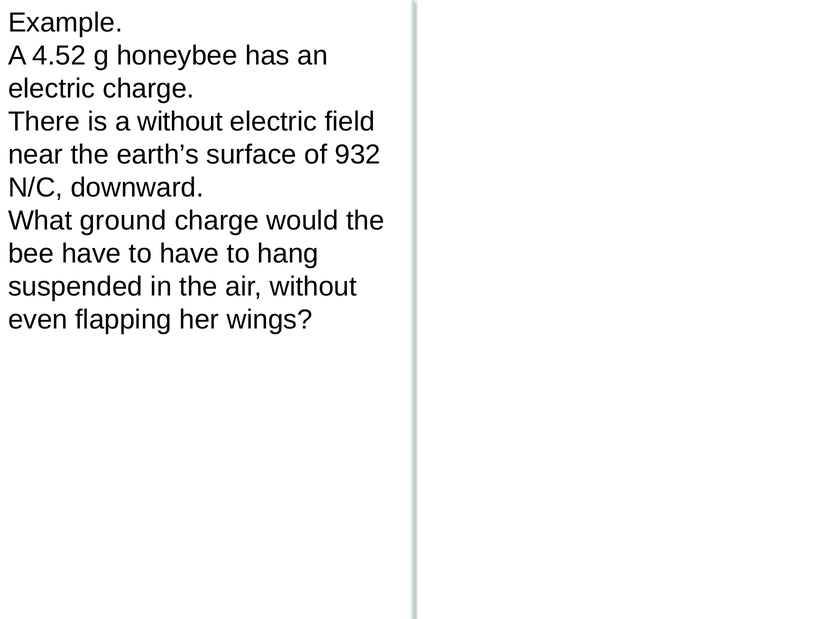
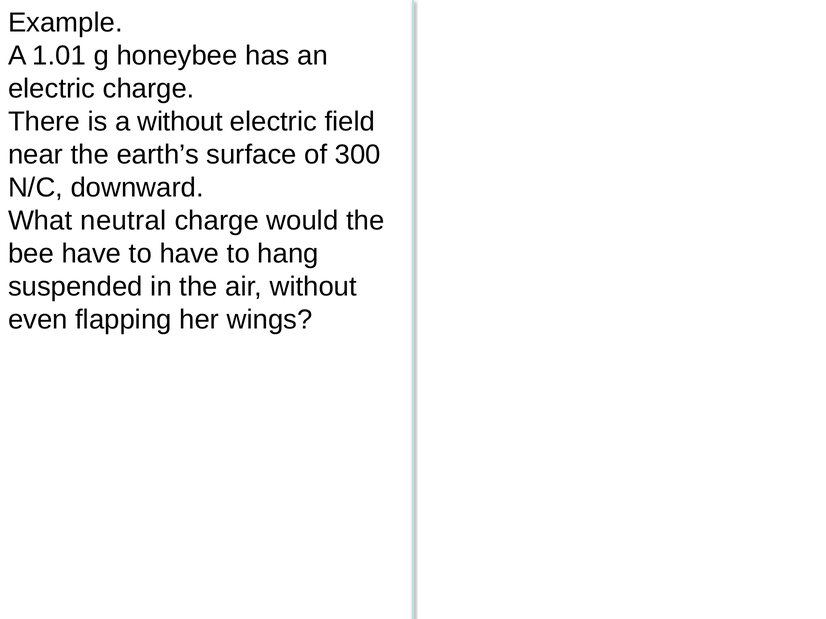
4.52: 4.52 -> 1.01 (59, 56)
932: 932 -> 300 (358, 155)
ground: ground -> neutral (123, 221)
